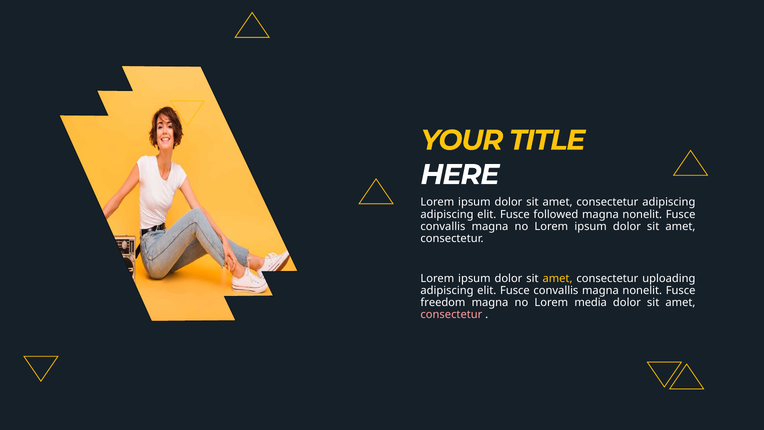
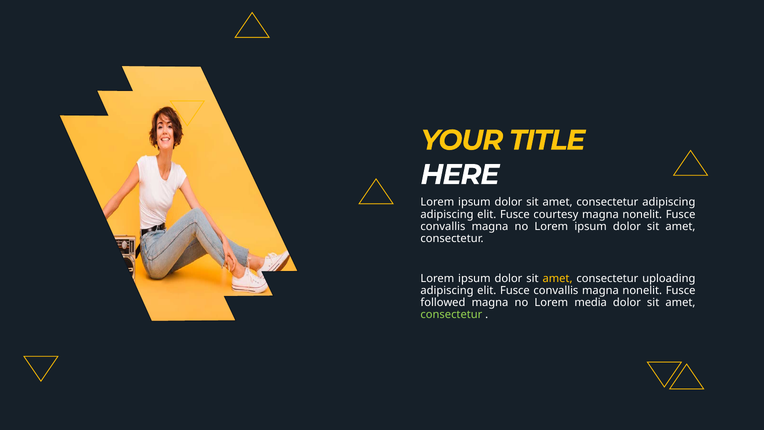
followed: followed -> courtesy (556, 214)
freedom: freedom -> followed (443, 302)
consectetur colour: pink -> light green (451, 314)
